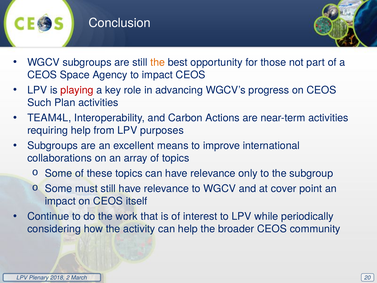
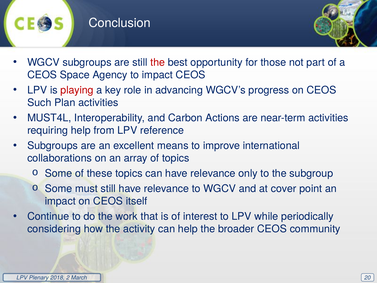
the colour: orange -> red (158, 62)
TEAM4L: TEAM4L -> MUST4L (49, 118)
purposes: purposes -> reference (162, 130)
